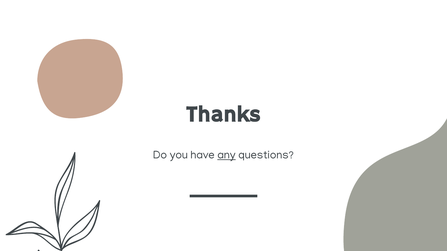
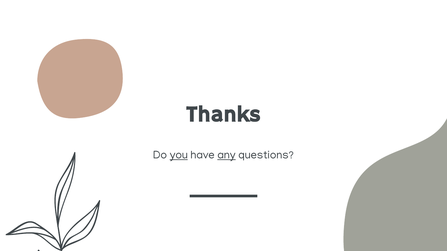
you underline: none -> present (179, 155)
